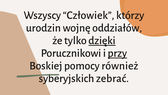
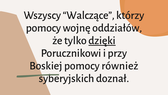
Człowiek: Człowiek -> Walczące (89, 15)
urodzin: urodzin -> pomocy (43, 28)
przy underline: present -> none (117, 53)
zebrać: zebrać -> doznał (113, 78)
